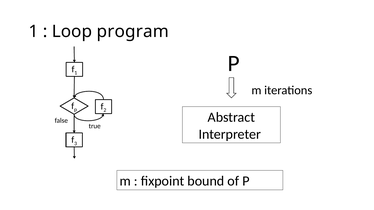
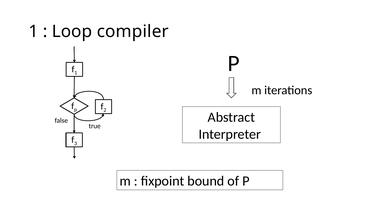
program: program -> compiler (133, 31)
